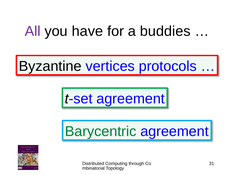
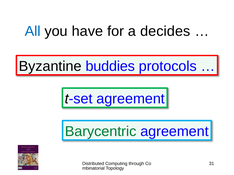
All colour: purple -> blue (33, 31)
buddies: buddies -> decides (165, 31)
vertices: vertices -> buddies (110, 66)
